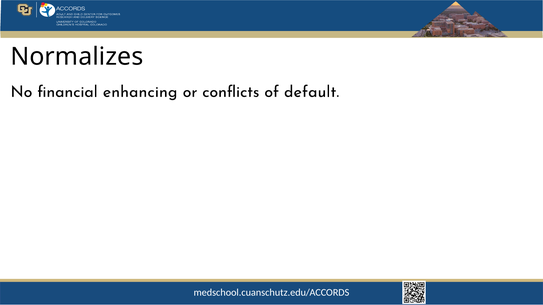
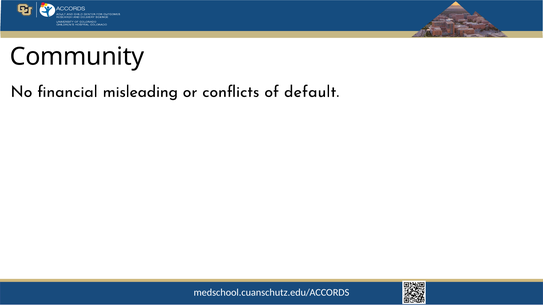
Normalizes: Normalizes -> Community (77, 57)
enhancing: enhancing -> misleading (140, 92)
